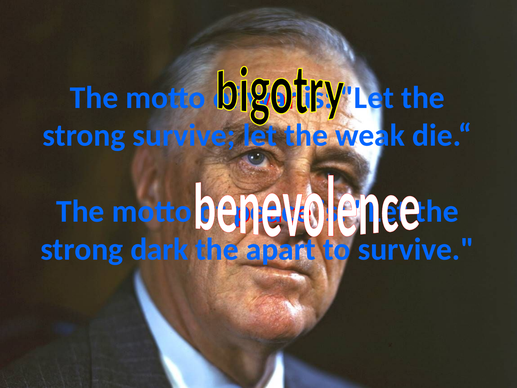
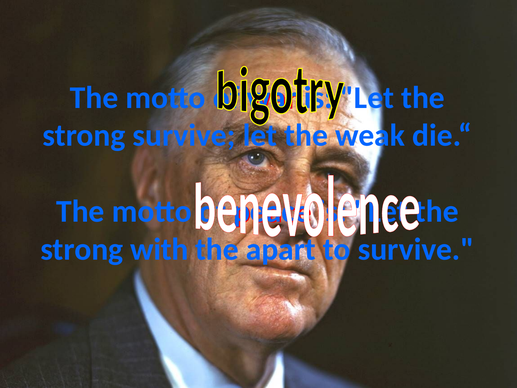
dark: dark -> with (159, 249)
